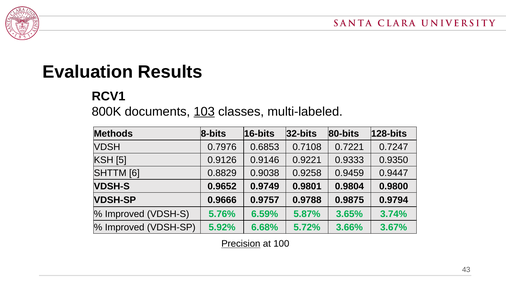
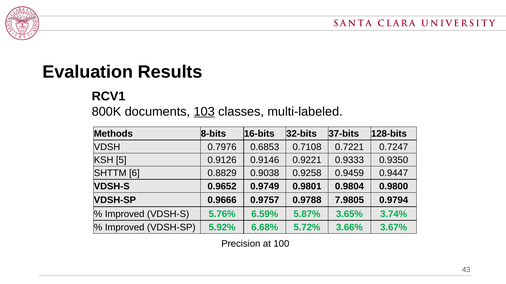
80-bits: 80-bits -> 37-bits (344, 134)
0.9875: 0.9875 -> 7.9805 (349, 200)
Precision underline: present -> none (241, 244)
